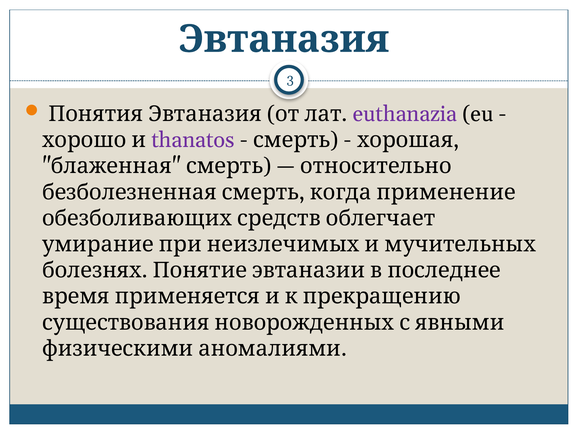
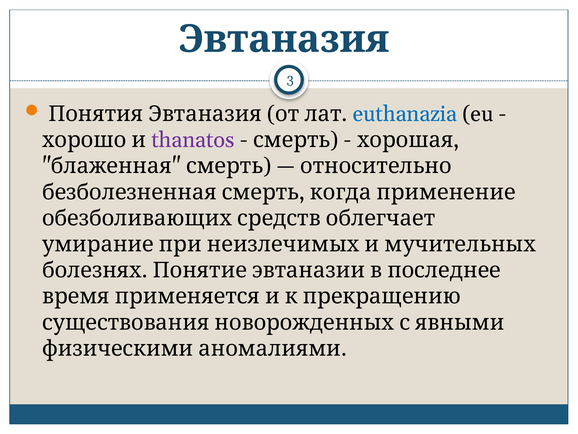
euthanazia colour: purple -> blue (405, 114)
